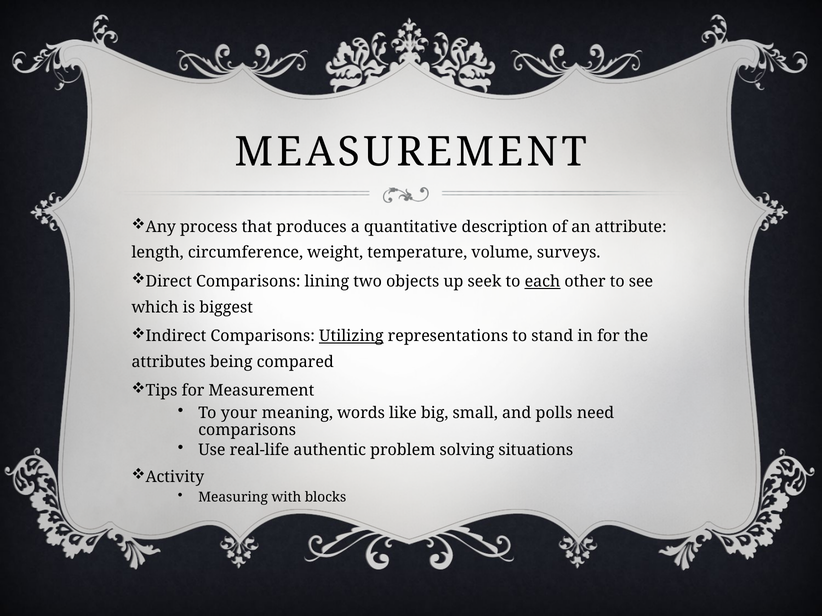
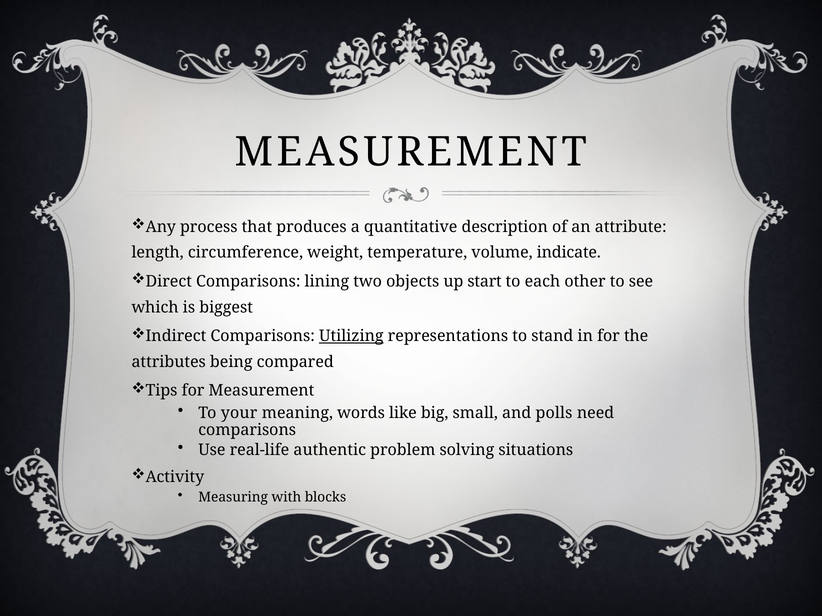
surveys: surveys -> indicate (569, 253)
seek: seek -> start (485, 282)
each underline: present -> none (542, 282)
